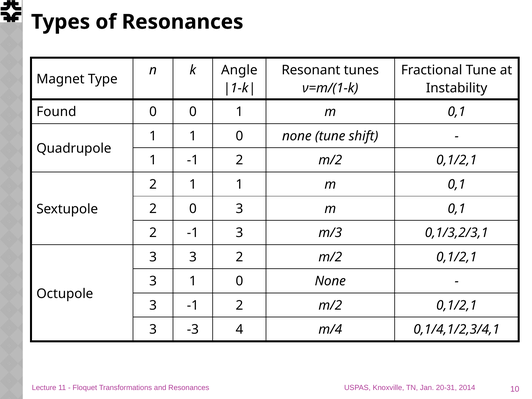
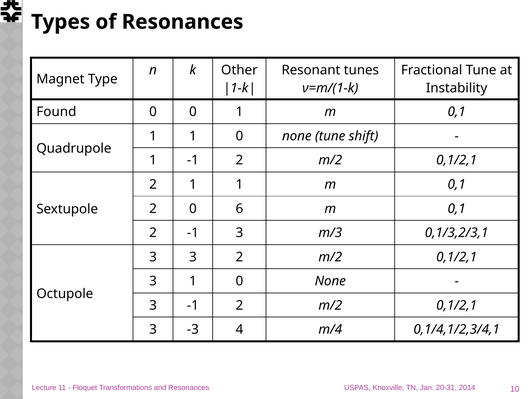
Angle: Angle -> Other (239, 70)
0 3: 3 -> 6 (239, 209)
